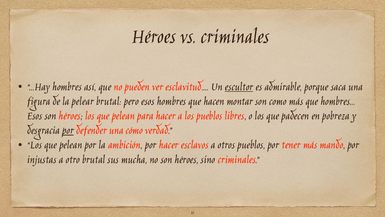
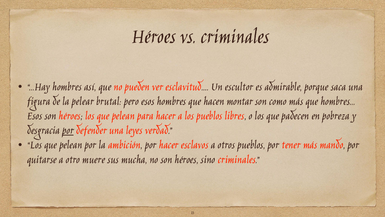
escultor underline: present -> none (239, 86)
cómo: cómo -> leyes (134, 130)
injustas: injustas -> quitarse (42, 159)
otro brutal: brutal -> muere (93, 159)
